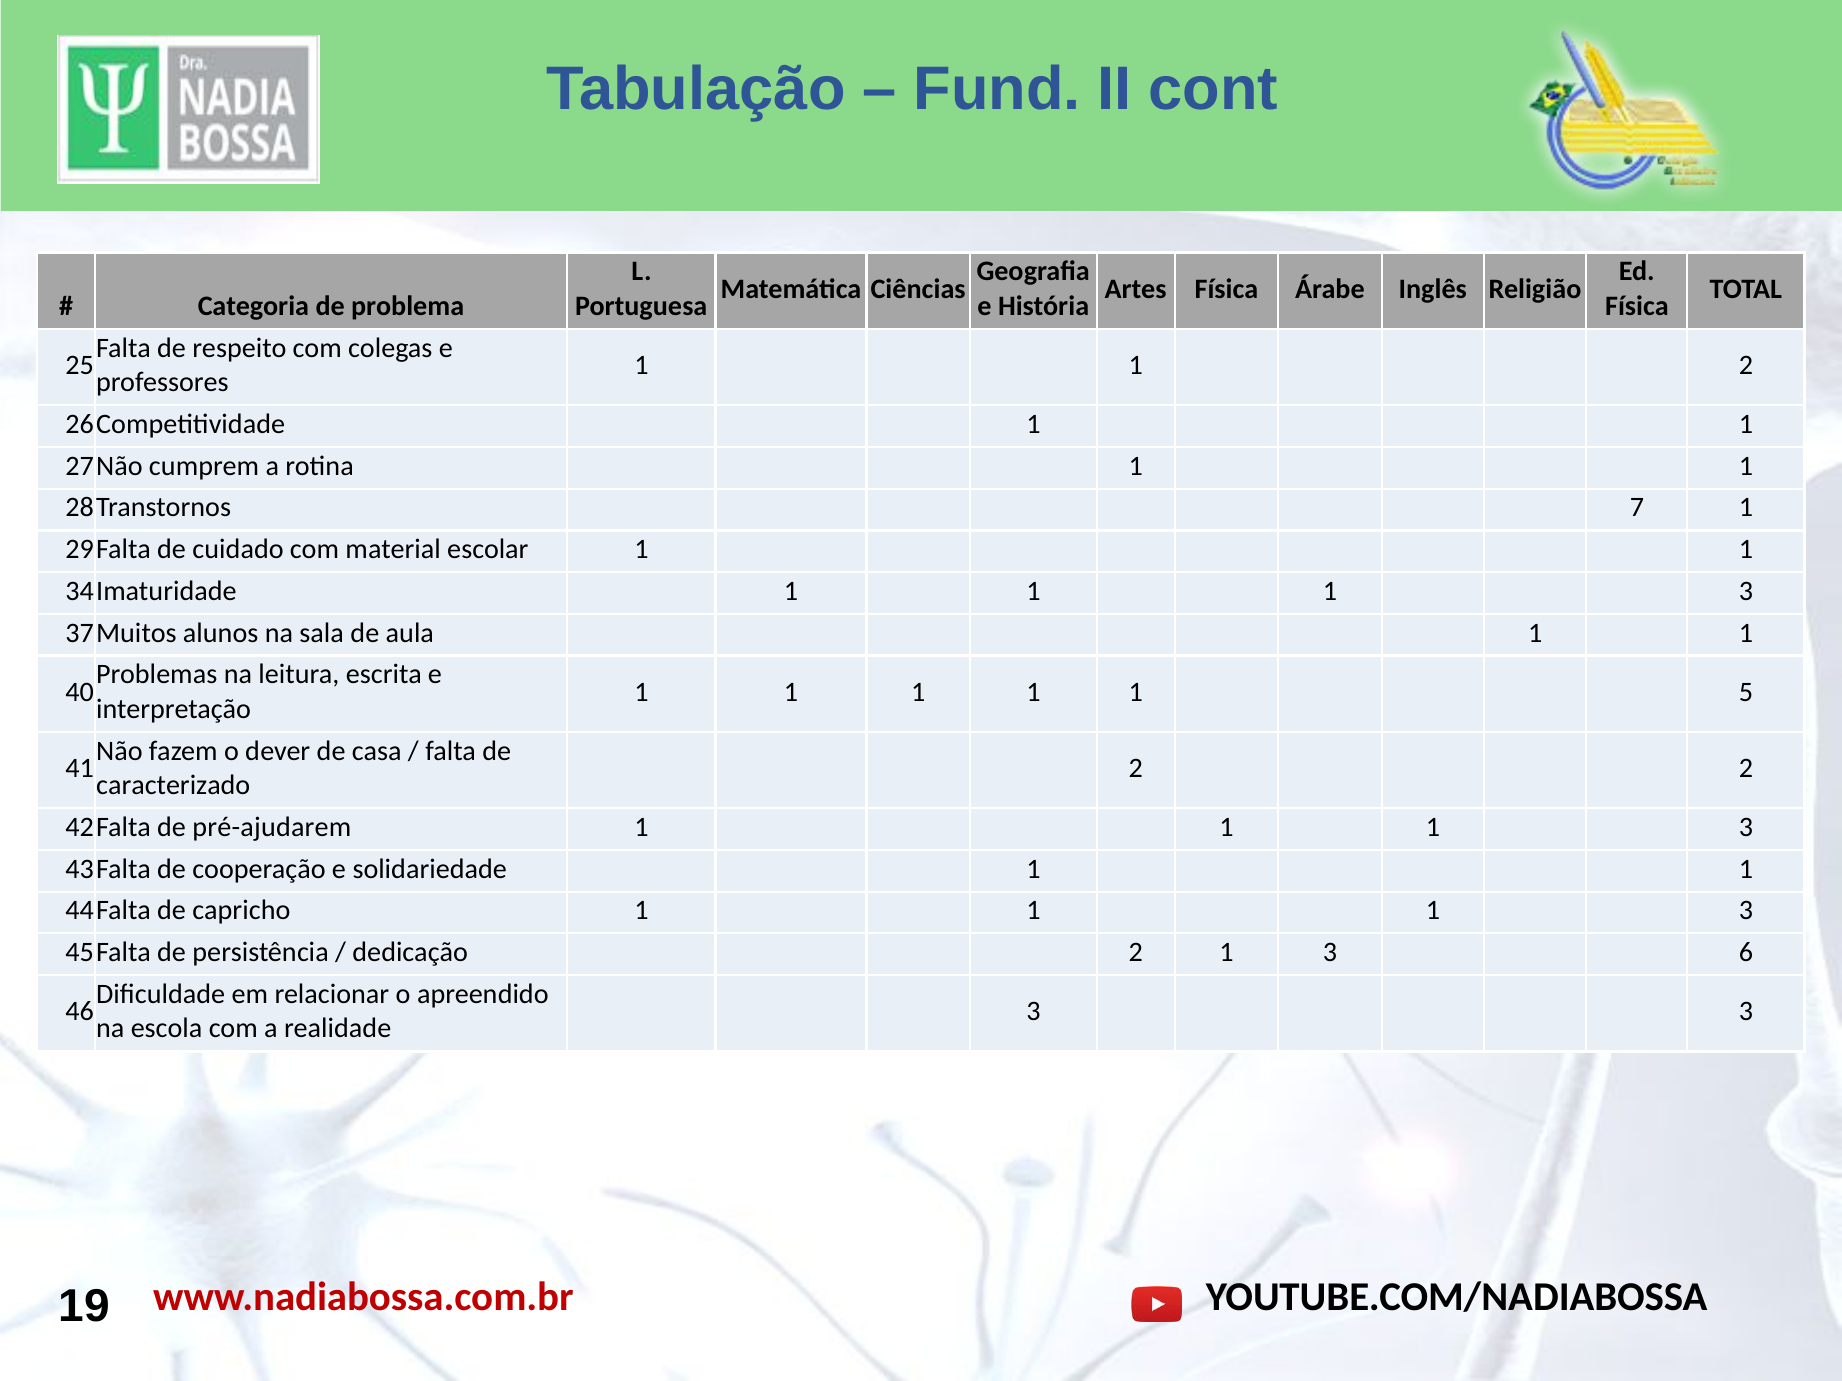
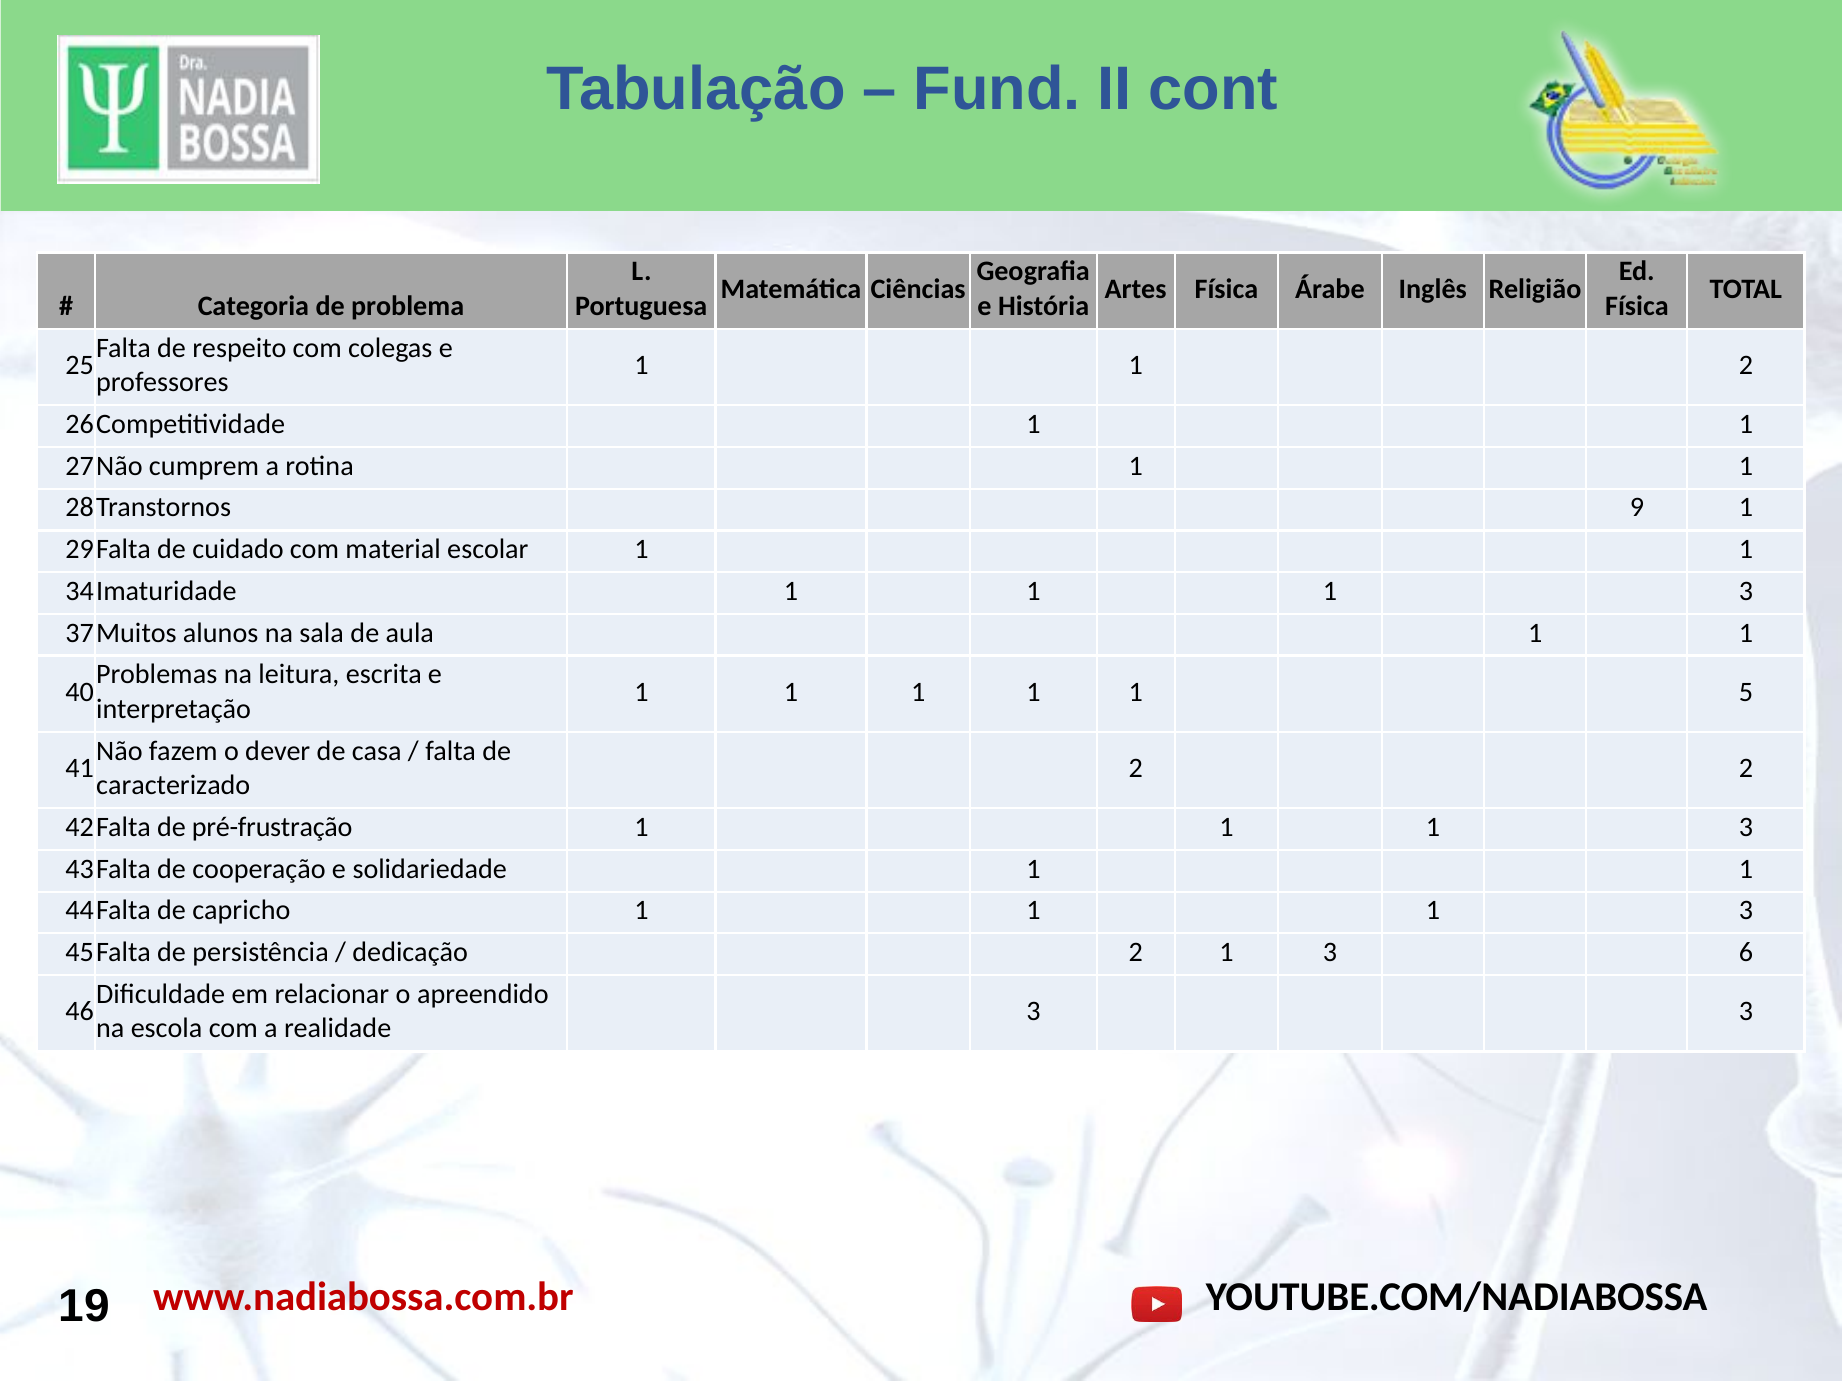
7: 7 -> 9 (1637, 508)
pré-ajudarem: pré-ajudarem -> pré-frustração (272, 828)
